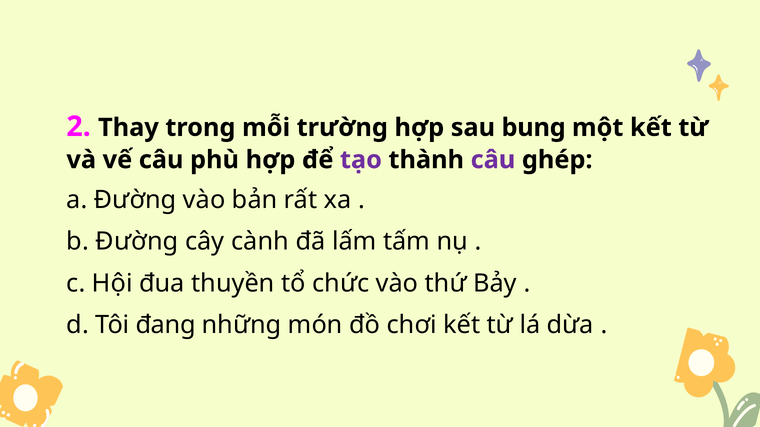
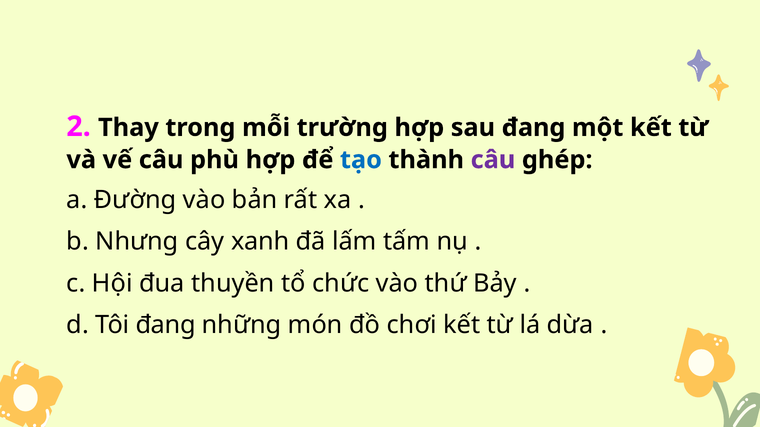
sau bung: bung -> đang (534, 128)
tạo colour: purple -> blue (361, 160)
b Đường: Đường -> Nhưng (137, 242)
cành: cành -> xanh (260, 242)
